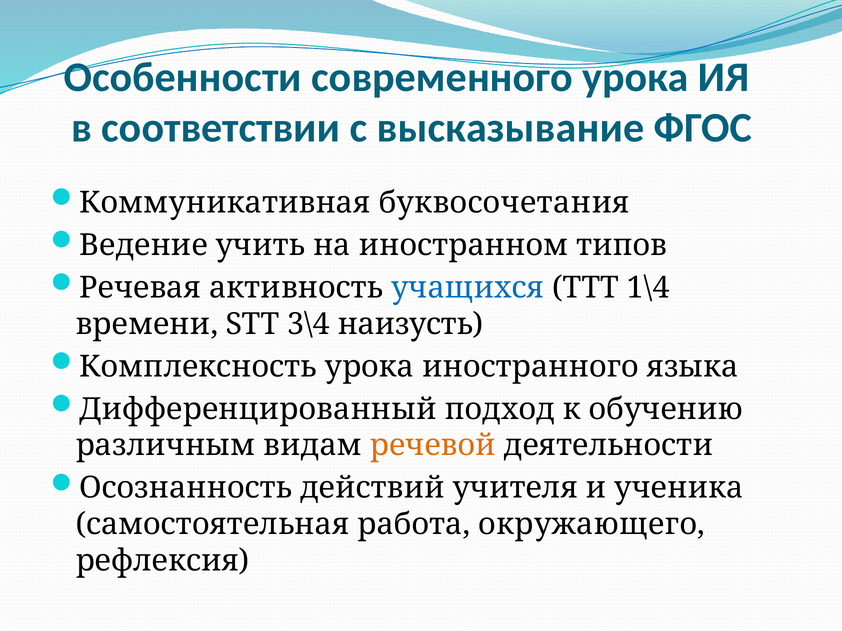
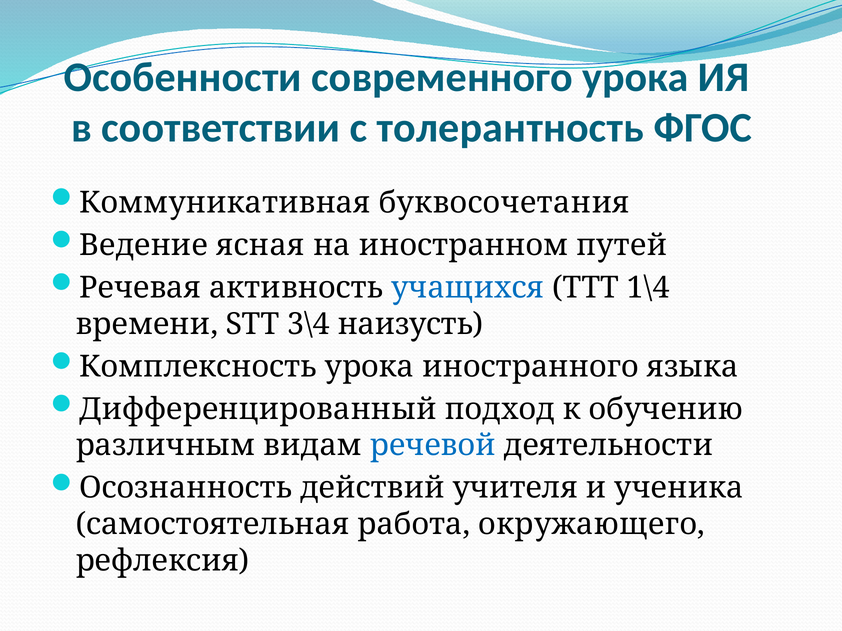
высказывание: высказывание -> толерантность (510, 128)
учить: учить -> ясная (260, 245)
типов: типов -> путей (622, 245)
речевой colour: orange -> blue (433, 446)
